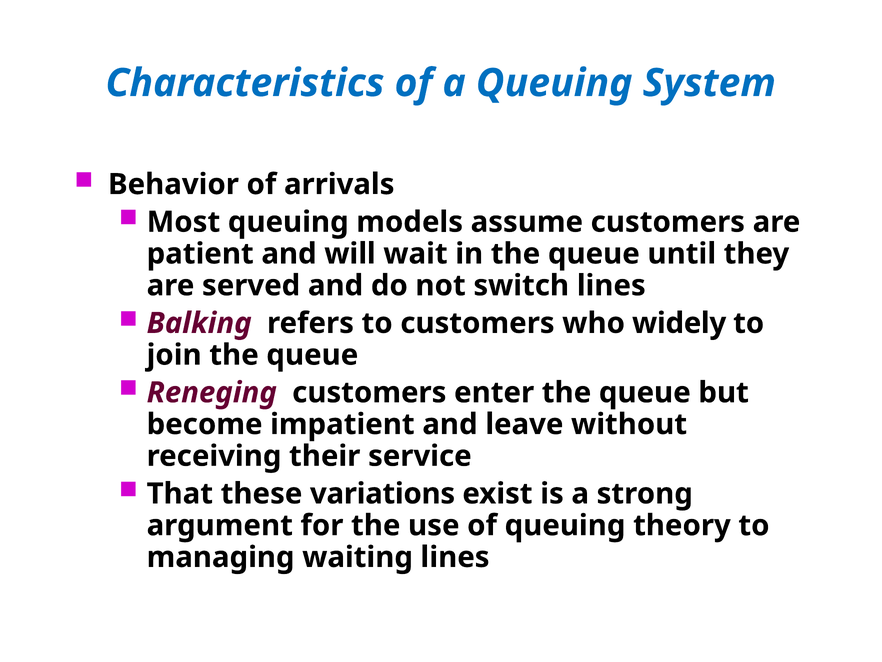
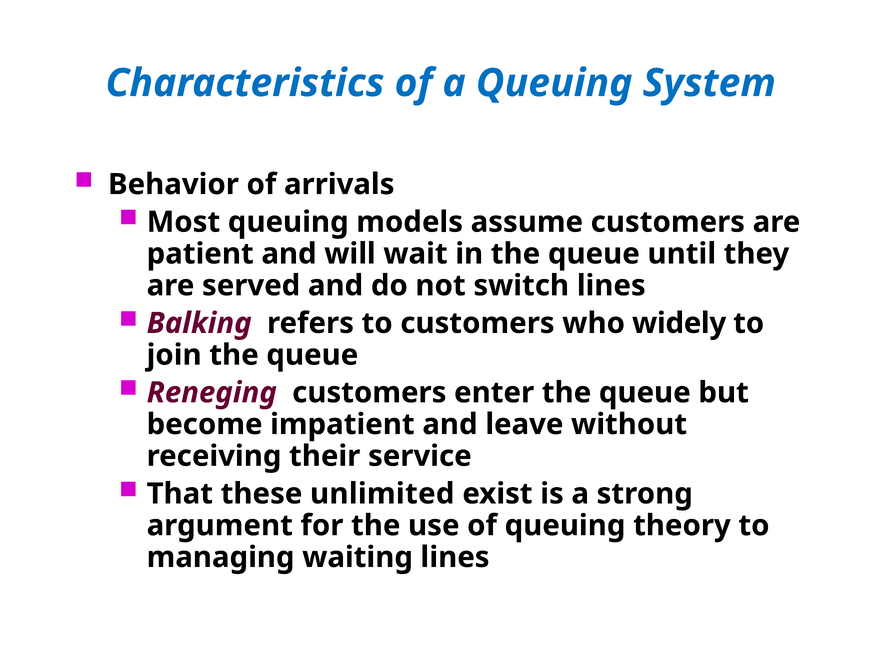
variations: variations -> unlimited (382, 493)
